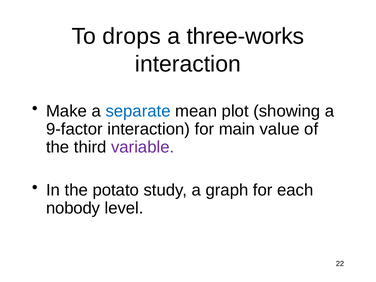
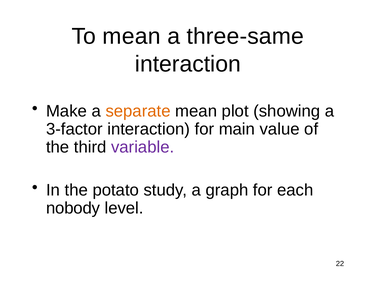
To drops: drops -> mean (132, 36)
three-works: three-works -> three-same (245, 36)
separate colour: blue -> orange (138, 111)
9-factor: 9-factor -> 3-factor (74, 129)
